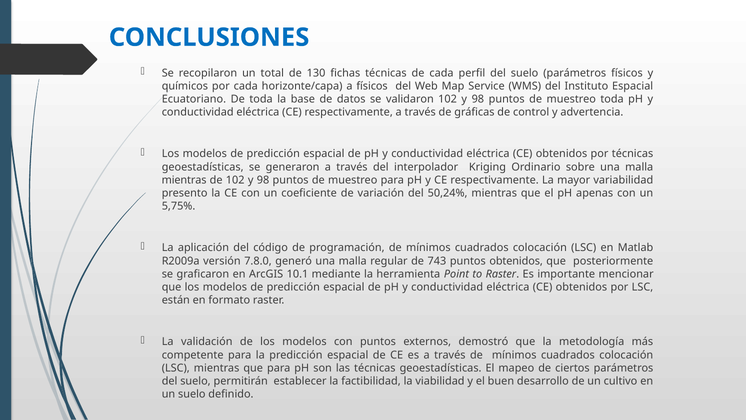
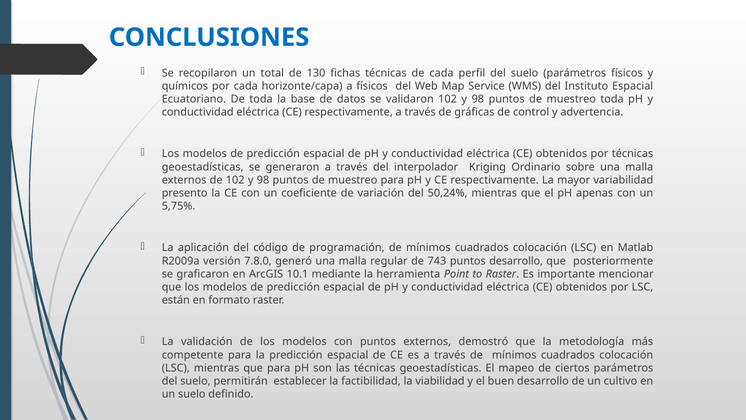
mientras: mientras -> externos (184, 180)
puntos obtenidos: obtenidos -> desarrollo (516, 261)
